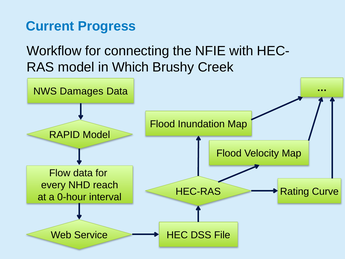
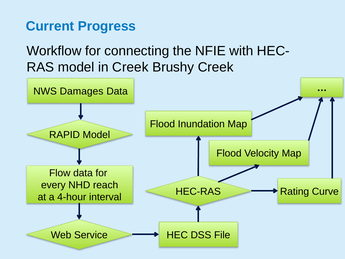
in Which: Which -> Creek (130, 67)
0-hour: 0-hour -> 4-hour (72, 197)
